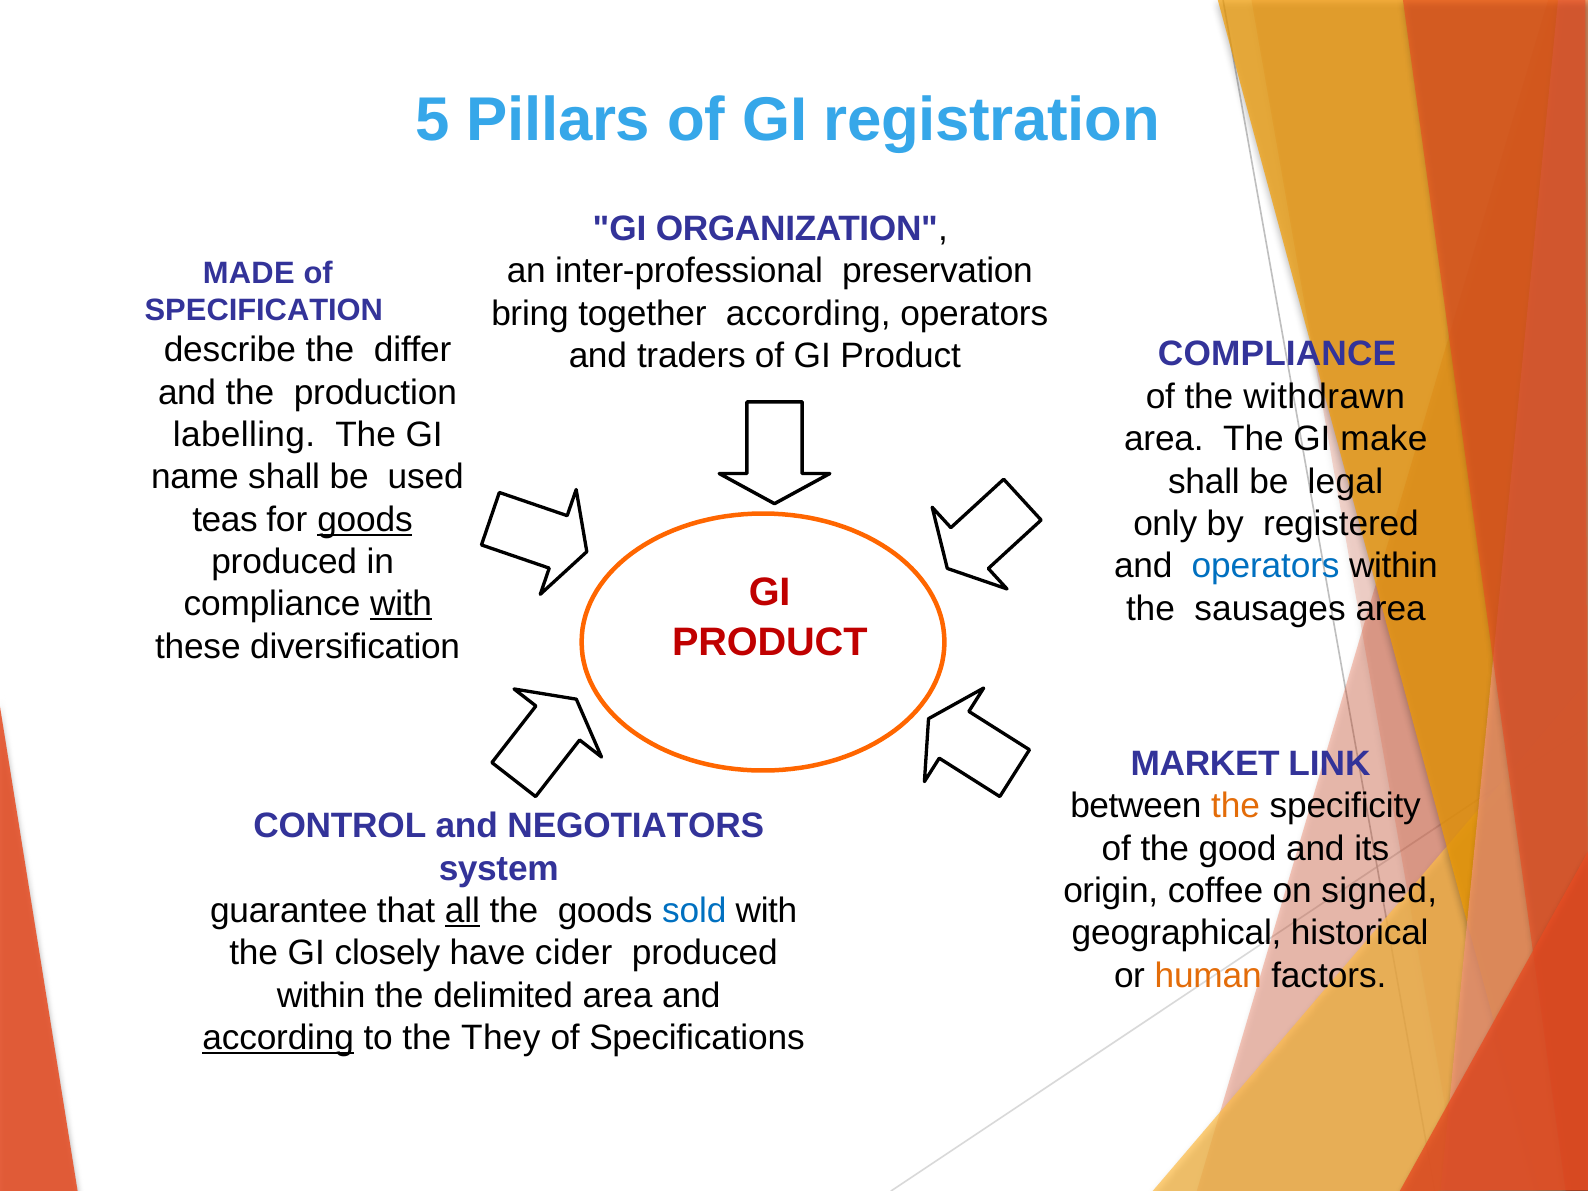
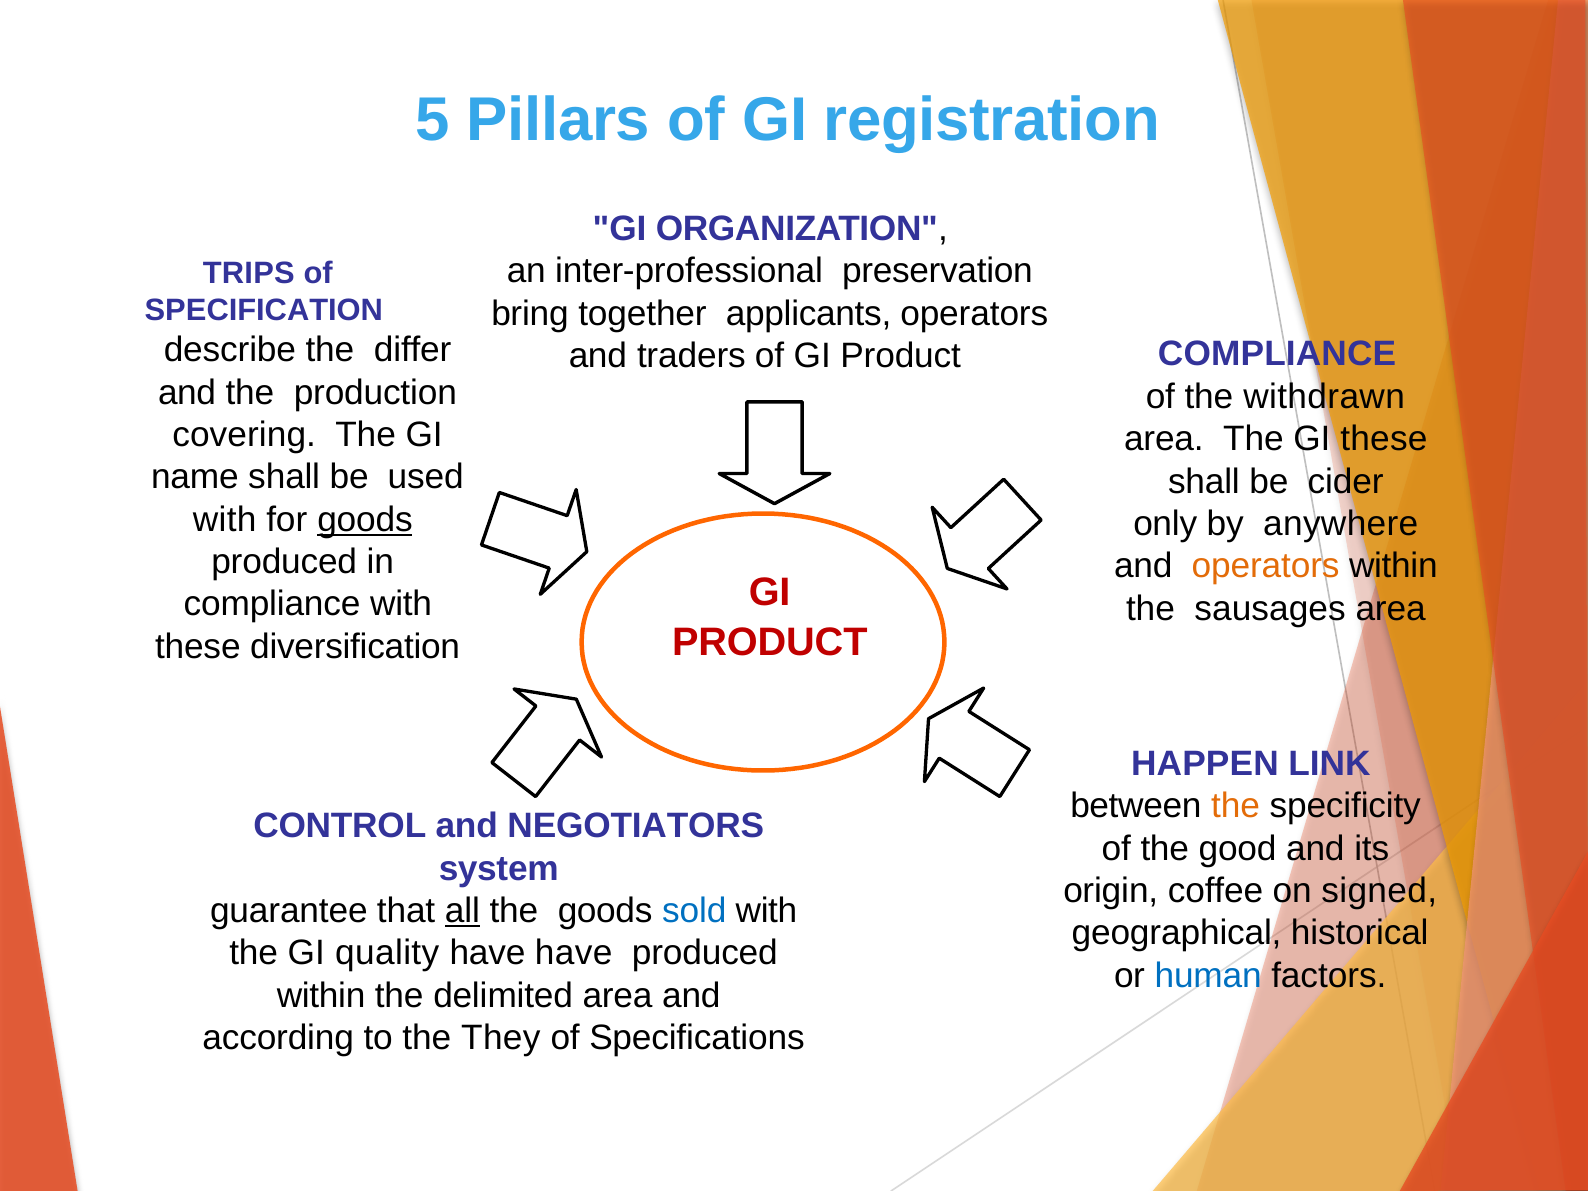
MADE: MADE -> TRIPS (249, 273)
together according: according -> applicants (809, 314)
labelling: labelling -> covering (244, 435)
GI make: make -> these (1384, 439)
legal: legal -> cider (1346, 481)
teas: teas -> with (225, 519)
registered: registered -> anywhere (1341, 524)
operators colour: blue -> orange (1266, 566)
with underline: present -> none (401, 604)
MARKET: MARKET -> HAPPEN (1205, 764)
closely: closely -> quality (387, 953)
have cider: cider -> have (574, 953)
human colour: orange -> blue (1208, 975)
according underline: present -> none (278, 1038)
